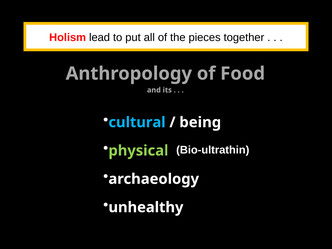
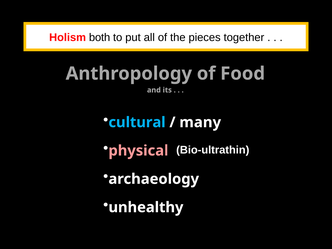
lead: lead -> both (100, 37)
being: being -> many (200, 122)
physical colour: light green -> pink (138, 151)
